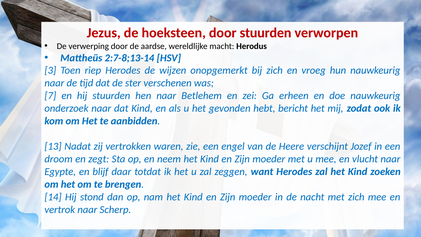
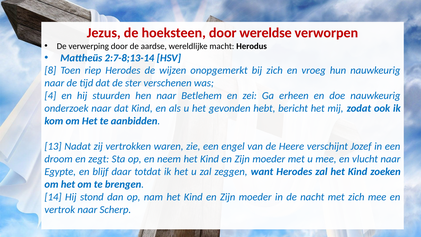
door stuurden: stuurden -> wereldse (266, 33)
3: 3 -> 8 (50, 70)
7: 7 -> 4 (50, 96)
